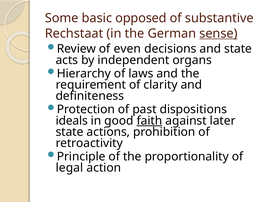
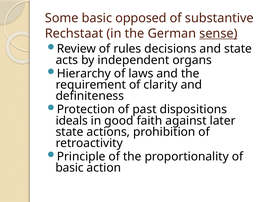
even: even -> rules (127, 49)
faith underline: present -> none (149, 121)
legal: legal -> basic (70, 168)
